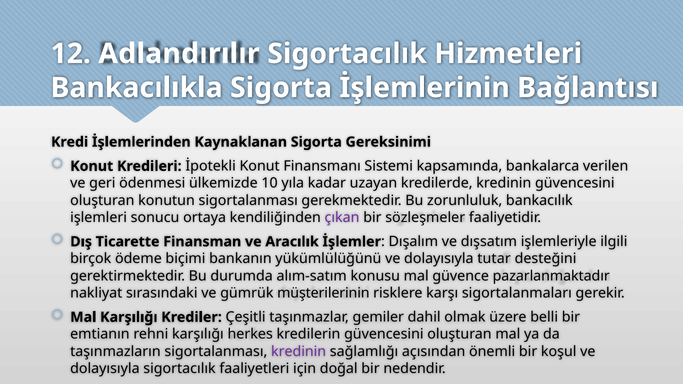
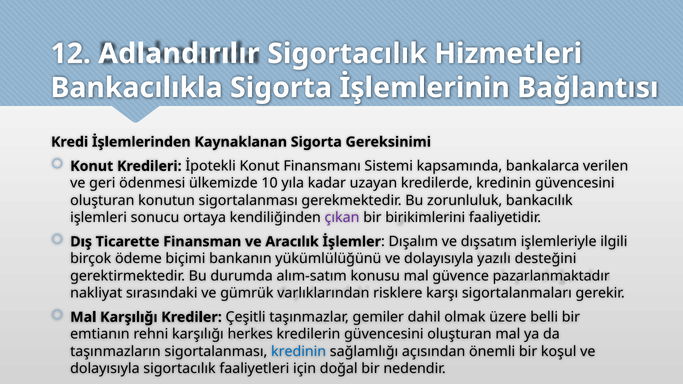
sözleşmeler: sözleşmeler -> birikimlerini (425, 218)
tutar: tutar -> yazılı (494, 259)
müşterilerinin: müşterilerinin -> varlıklarından (323, 293)
kredinin colour: purple -> blue (299, 352)
